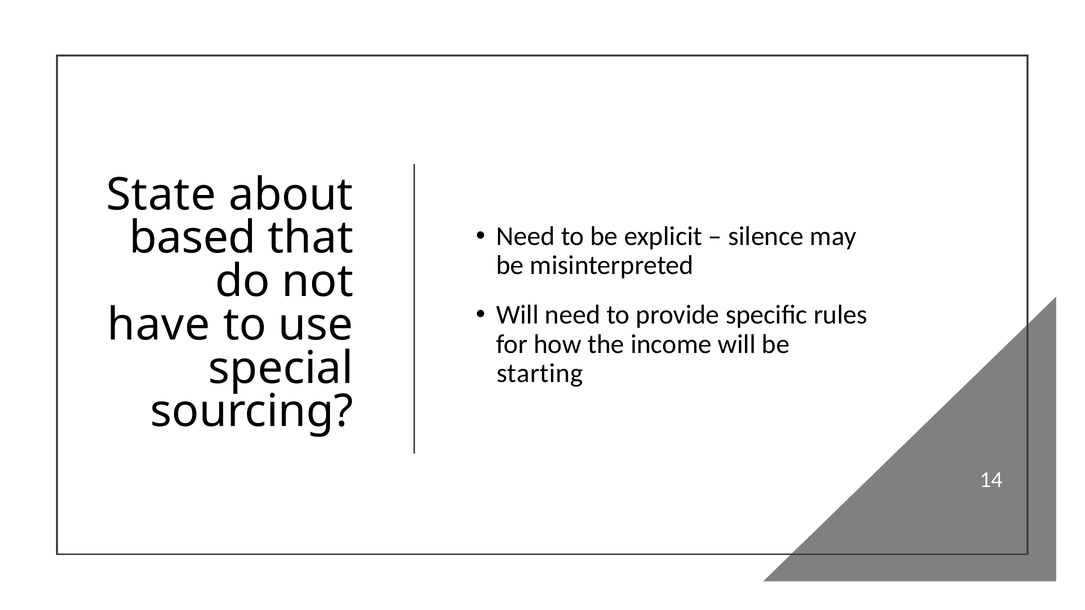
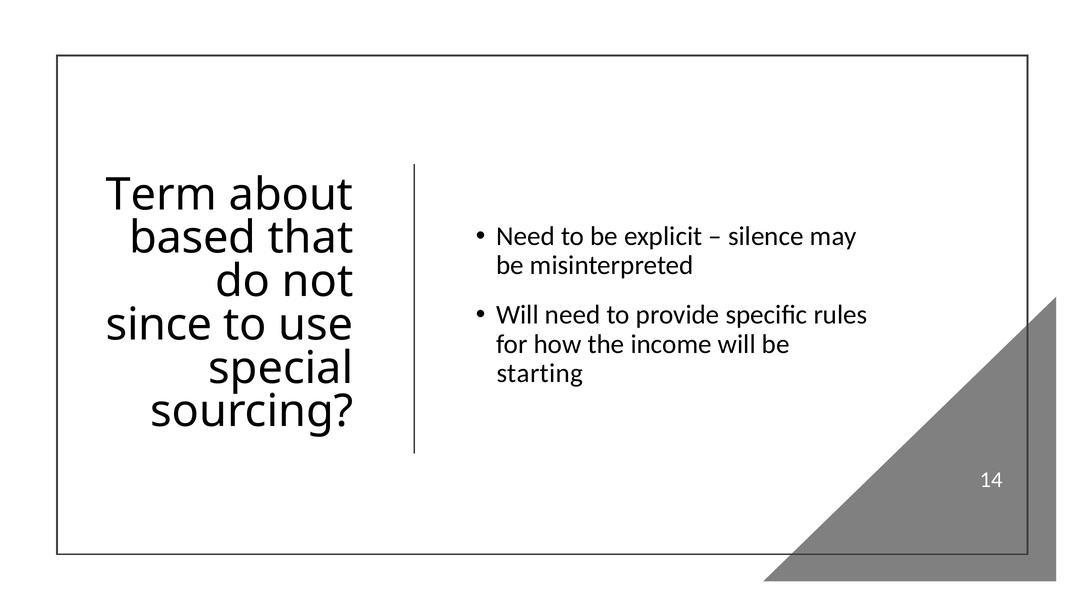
State: State -> Term (161, 195)
have: have -> since (159, 325)
